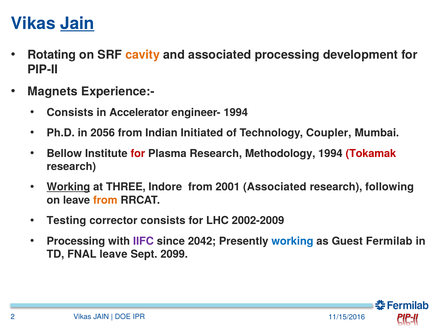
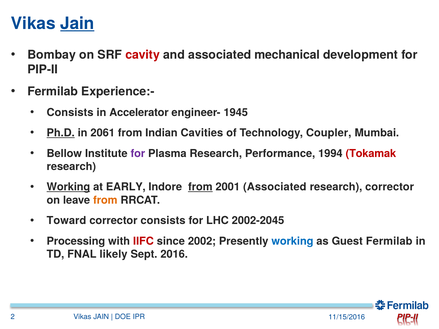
Rotating: Rotating -> Bombay (52, 55)
cavity colour: orange -> red (143, 55)
associated processing: processing -> mechanical (287, 55)
Magnets: Magnets -> Fermilab (53, 91)
engineer- 1994: 1994 -> 1945 (236, 113)
Ph.D underline: none -> present (61, 133)
2056: 2056 -> 2061 (103, 133)
Initiated: Initiated -> Cavities (202, 133)
for colour: red -> purple (138, 154)
Methodology: Methodology -> Performance (280, 154)
THREE: THREE -> EARLY (126, 187)
from underline: none -> present (200, 187)
research following: following -> corrector (390, 187)
Testing: Testing -> Toward (66, 221)
2002-2009: 2002-2009 -> 2002-2045 (258, 221)
IIFC colour: purple -> red (143, 241)
2042: 2042 -> 2002 (202, 241)
FNAL leave: leave -> likely (114, 254)
2099: 2099 -> 2016 (174, 254)
